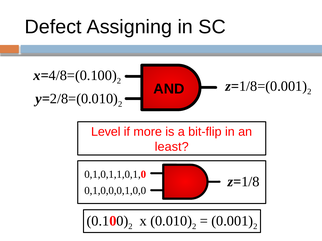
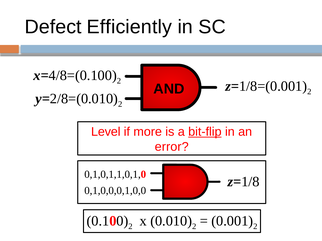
Assigning: Assigning -> Efficiently (129, 27)
bit-flip underline: none -> present (205, 132)
least: least -> error (172, 147)
